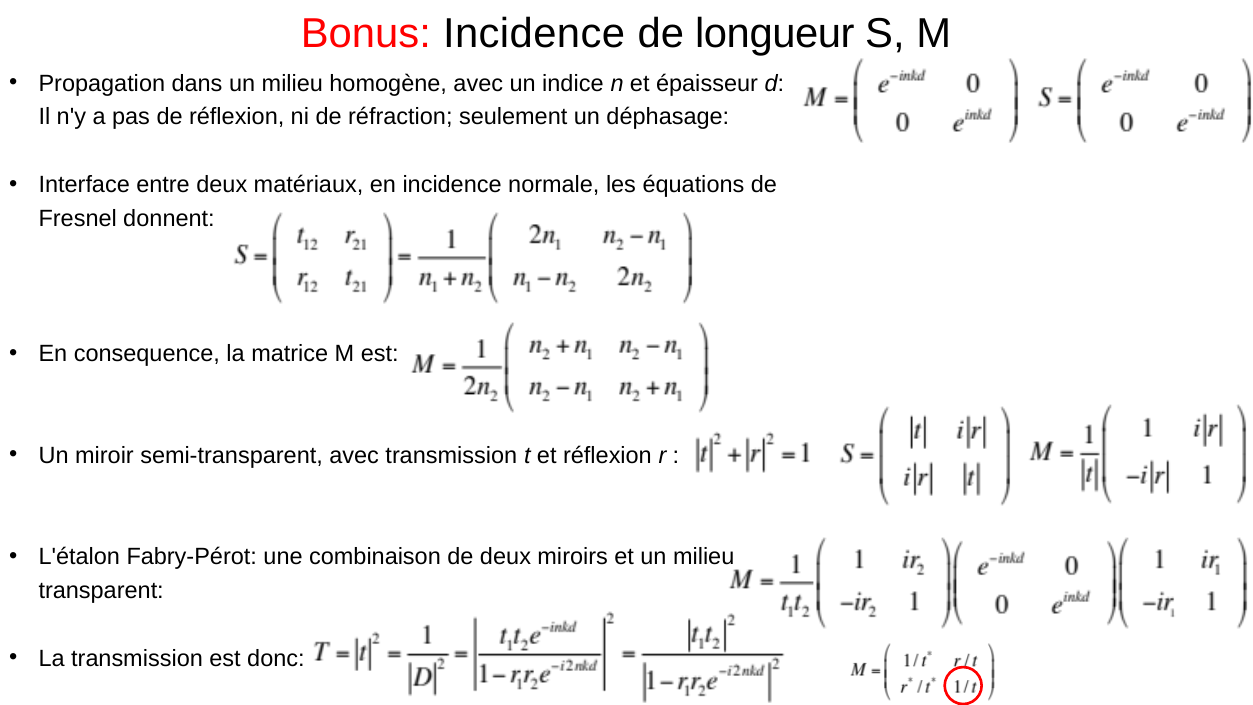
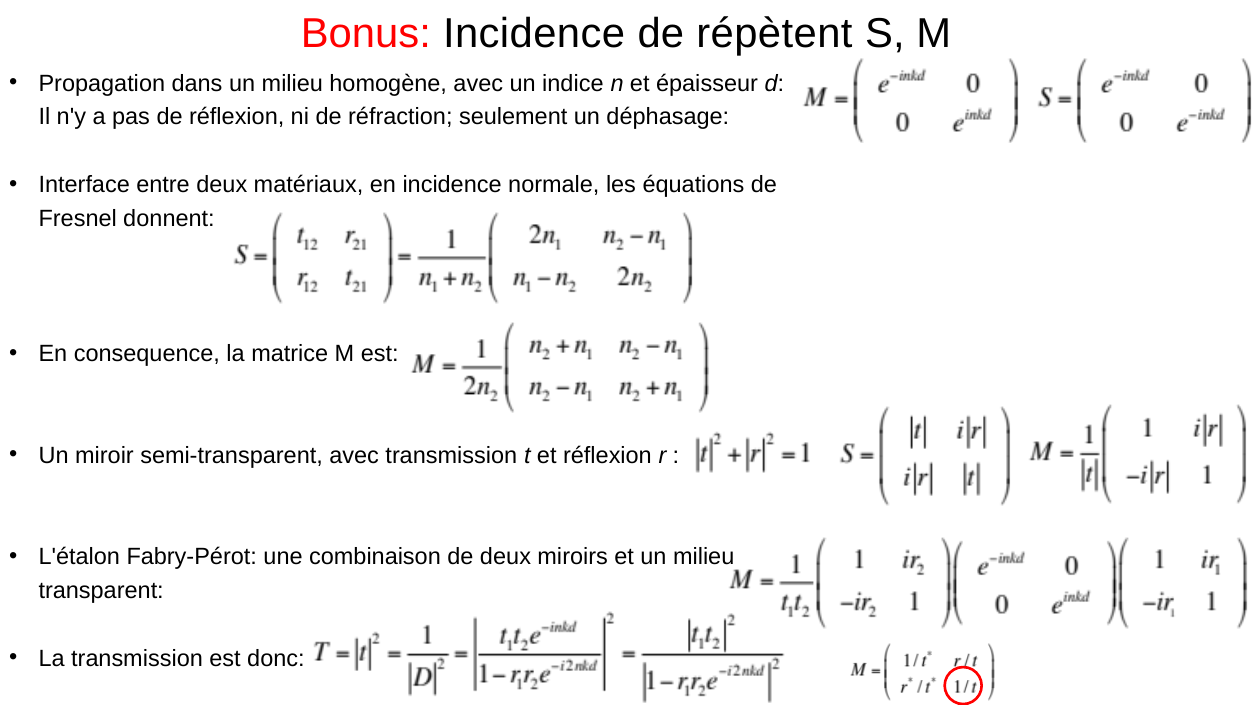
longueur: longueur -> répètent (774, 33)
